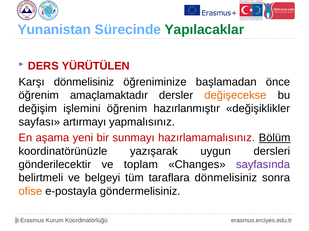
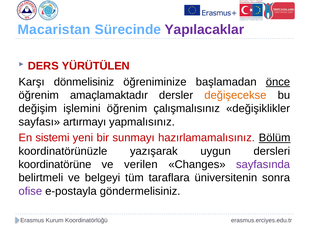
Yunanistan: Yunanistan -> Macaristan (54, 30)
Yapılacaklar colour: green -> purple (204, 30)
önce underline: none -> present (278, 82)
hazırlanmıştır: hazırlanmıştır -> çalışmalısınız (187, 109)
aşama: aşama -> sistemi (52, 138)
gönderilecektir: gönderilecektir -> koordinatörüne (55, 165)
toplam: toplam -> verilen (141, 165)
taraflara dönmelisiniz: dönmelisiniz -> üniversitenin (226, 178)
ofise colour: orange -> purple (30, 192)
